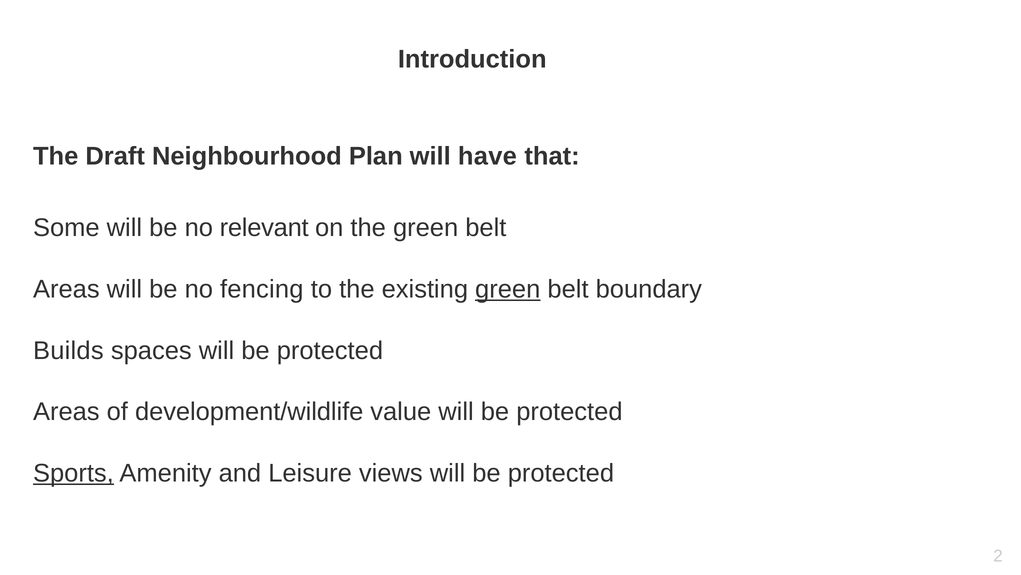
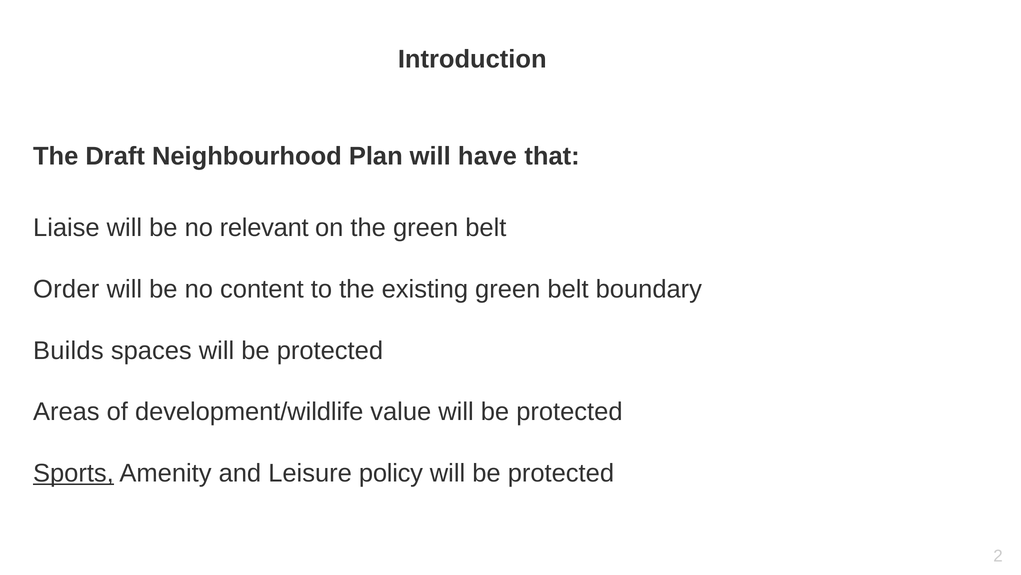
Some: Some -> Liaise (66, 228)
Areas: Areas -> Order (66, 289)
fencing: fencing -> content (262, 289)
green underline: present -> none (508, 289)
views: views -> policy (391, 473)
